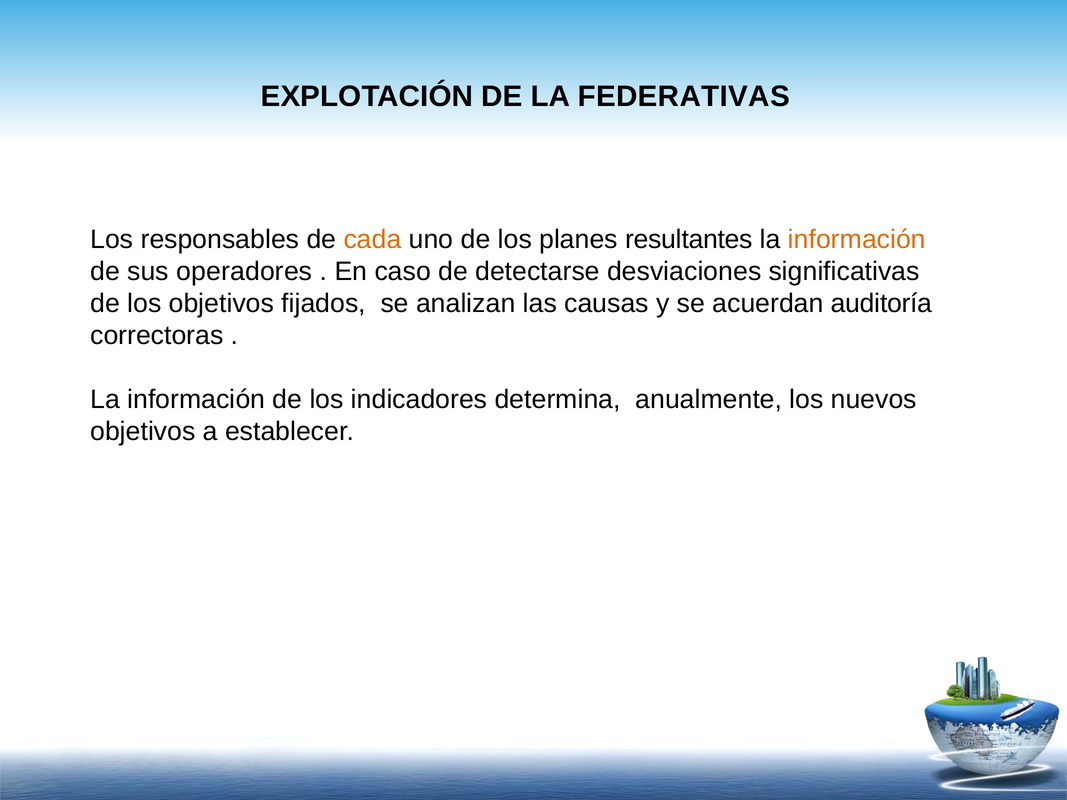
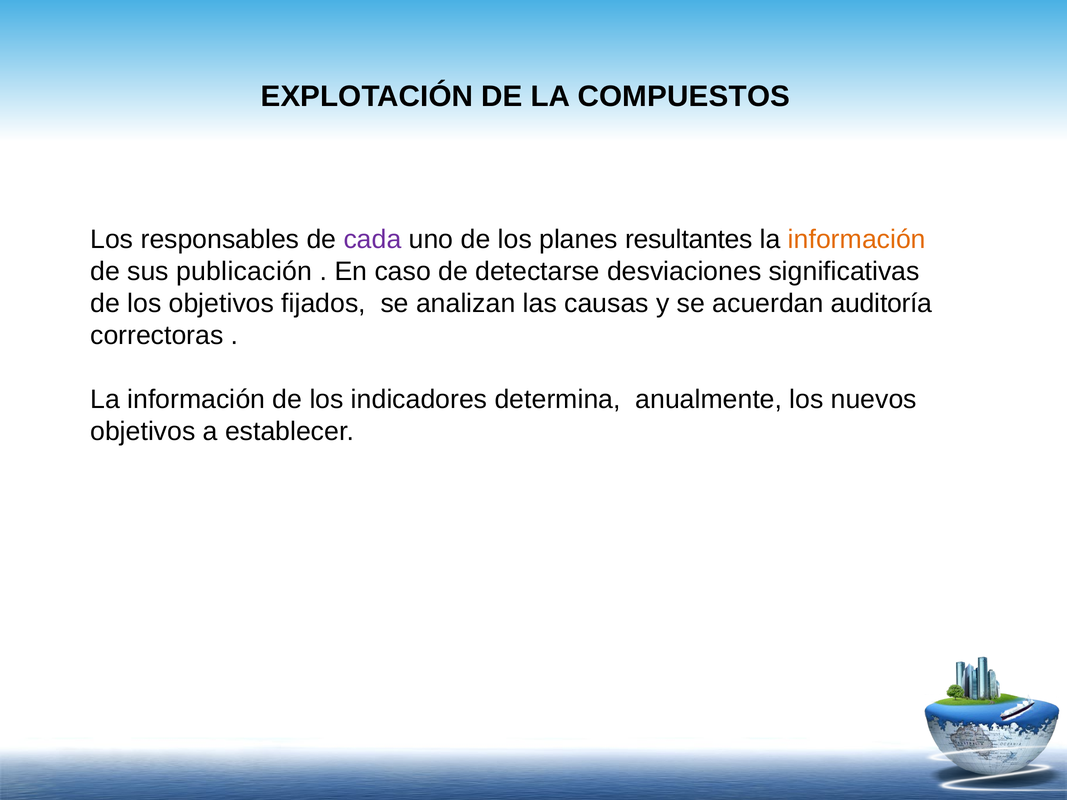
FEDERATIVAS: FEDERATIVAS -> COMPUESTOS (684, 96)
cada colour: orange -> purple (372, 240)
operadores: operadores -> publicación (244, 272)
